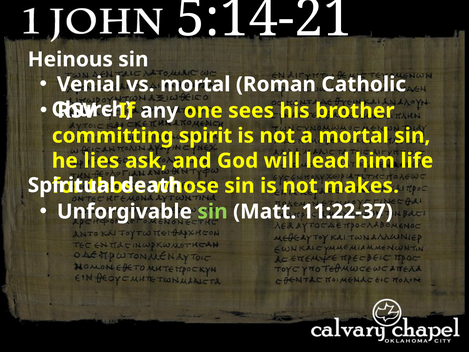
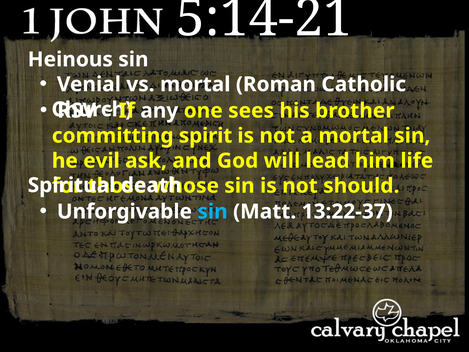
lies: lies -> evil (102, 161)
makes: makes -> should (361, 186)
sin colour: light green -> light blue (213, 211)
11:22-37: 11:22-37 -> 13:22-37 (347, 211)
